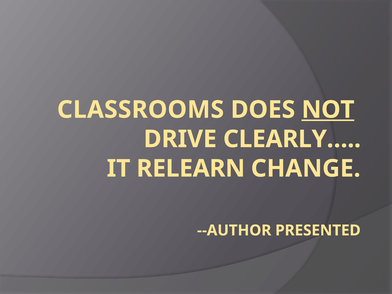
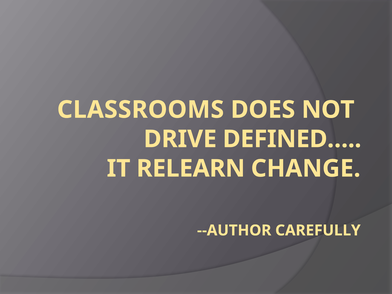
NOT underline: present -> none (328, 110)
CLEARLY…: CLEARLY… -> DEFINED… (292, 139)
PRESENTED: PRESENTED -> CAREFULLY (318, 230)
